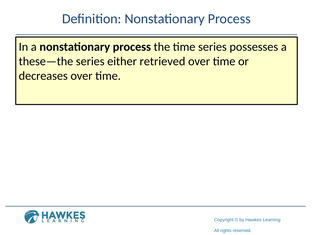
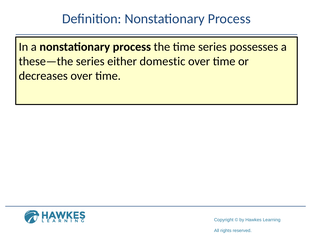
retrieved: retrieved -> domestic (162, 61)
